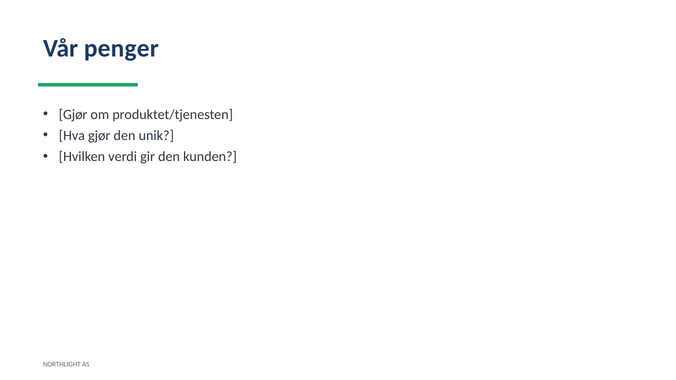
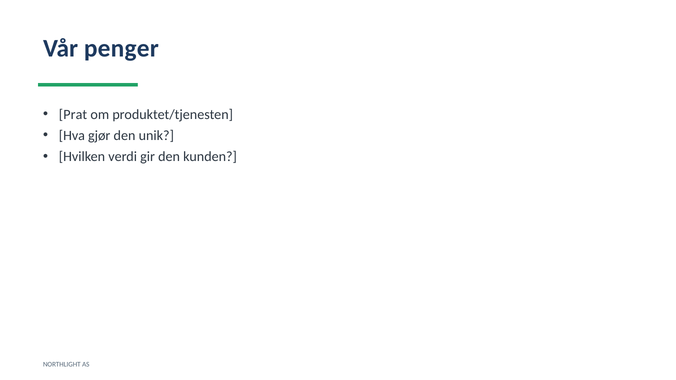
Gjør: Gjør -> Prat (73, 114)
